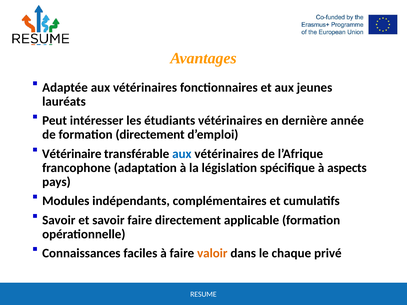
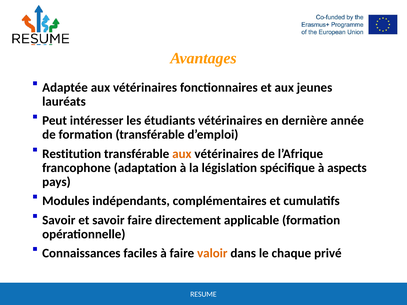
formation directement: directement -> transférable (150, 135)
Vétérinaire: Vétérinaire -> Restitution (72, 154)
aux colour: blue -> orange (182, 154)
